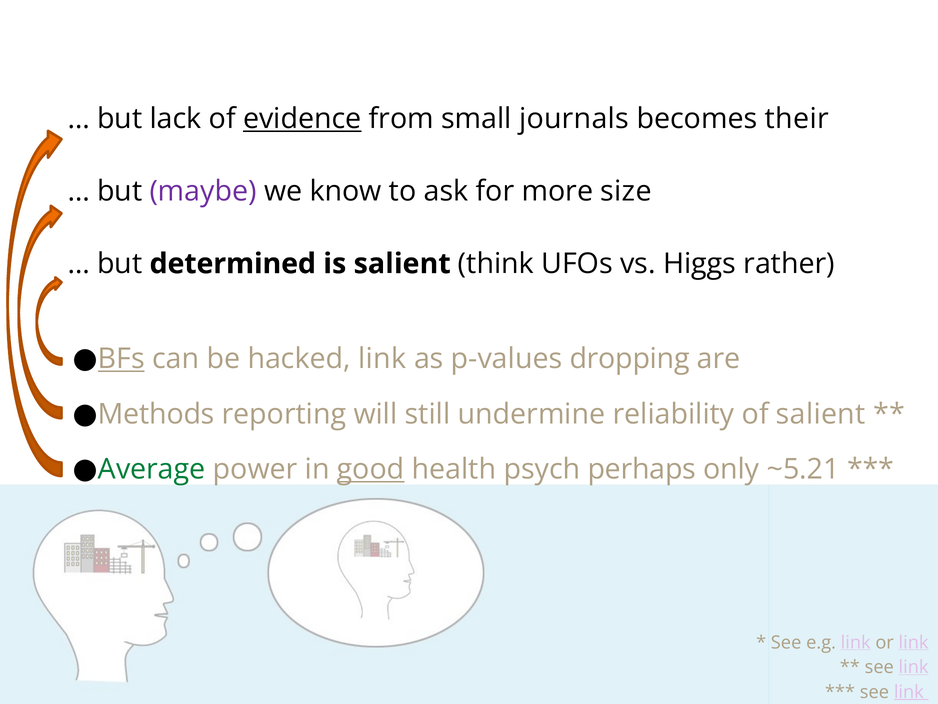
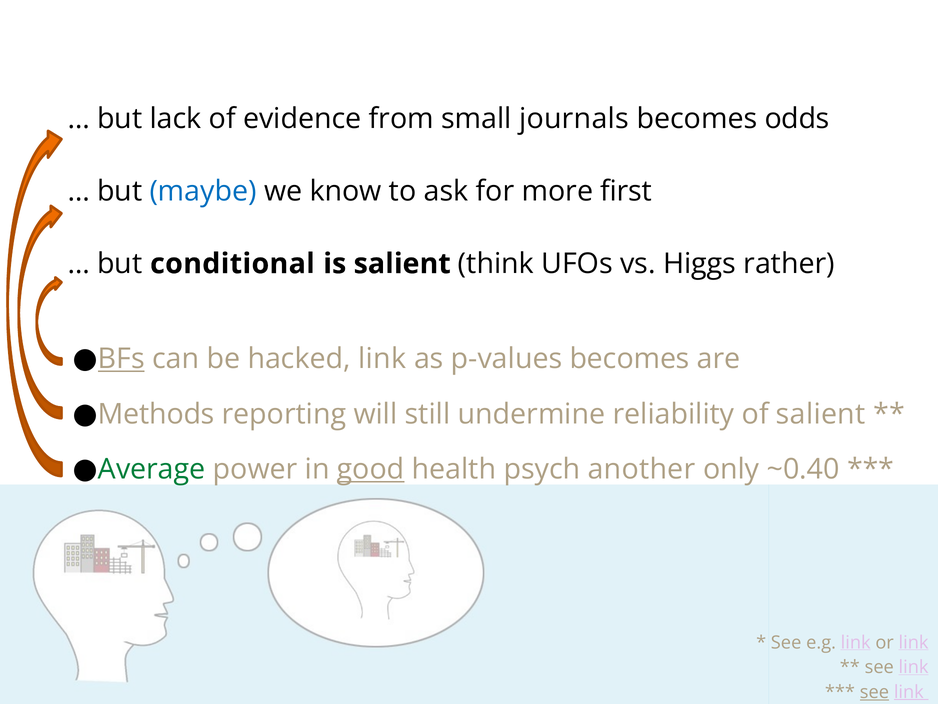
evidence underline: present -> none (302, 119)
their: their -> odds (797, 119)
maybe colour: purple -> blue (203, 191)
size: size -> first (626, 191)
determined: determined -> conditional (233, 264)
p-values dropping: dropping -> becomes (630, 359)
perhaps: perhaps -> another (642, 469)
~5.21: ~5.21 -> ~0.40 (803, 469)
see underline: none -> present (874, 692)
